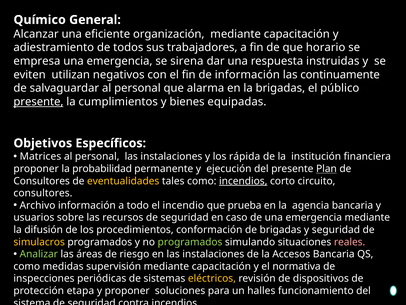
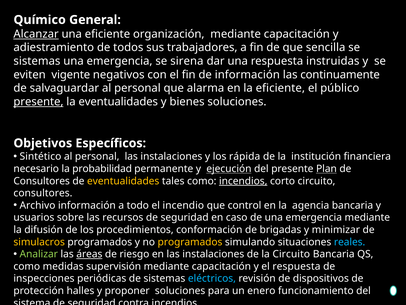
Alcanzar underline: none -> present (36, 34)
horario: horario -> sencilla (326, 47)
empresa: empresa -> sistemas (37, 61)
utilizan: utilizan -> vigente (71, 75)
la brigadas: brigadas -> eficiente (280, 88)
la cumplimientos: cumplimientos -> eventualidades (118, 102)
bienes equipadas: equipadas -> soluciones (237, 102)
Matrices: Matrices -> Sintético (40, 156)
proponer: proponer -> necesario (36, 169)
ejecución underline: none -> present (229, 169)
prueba: prueba -> control (245, 205)
y seguridad: seguridad -> minimizar (336, 229)
programados colour: light green -> yellow (190, 242)
reales colour: pink -> light blue (350, 242)
áreas underline: none -> present (89, 254)
la Accesos: Accesos -> Circuito (291, 254)
el normativa: normativa -> respuesta (296, 266)
eléctricos colour: yellow -> light blue (212, 278)
etapa: etapa -> halles (80, 290)
halles: halles -> enero (261, 290)
